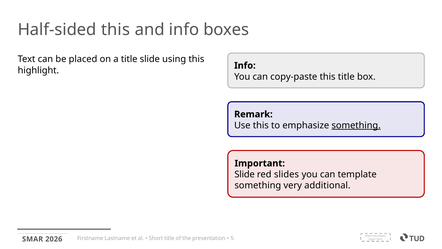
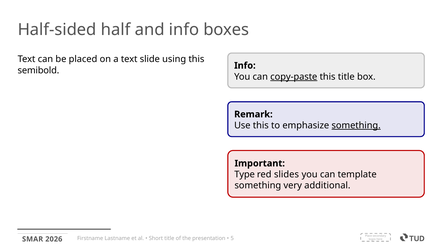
Half-sided this: this -> half (116, 30)
a title: title -> text (129, 59)
highlight: highlight -> semibold (38, 70)
copy-paste underline: none -> present (294, 77)
Slide: Slide -> Type (245, 174)
